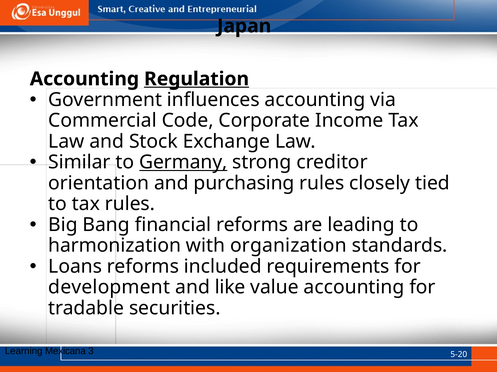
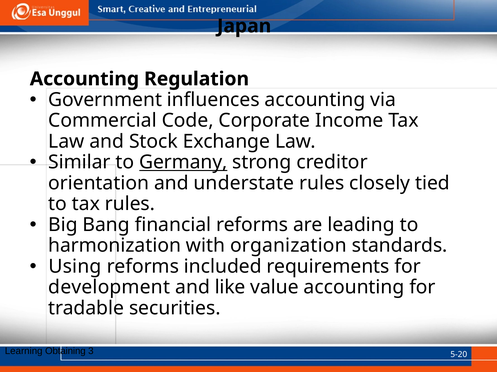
Regulation underline: present -> none (197, 79)
purchasing: purchasing -> understate (244, 183)
Loans: Loans -> Using (75, 267)
Mexicana: Mexicana -> Obtaining (65, 352)
